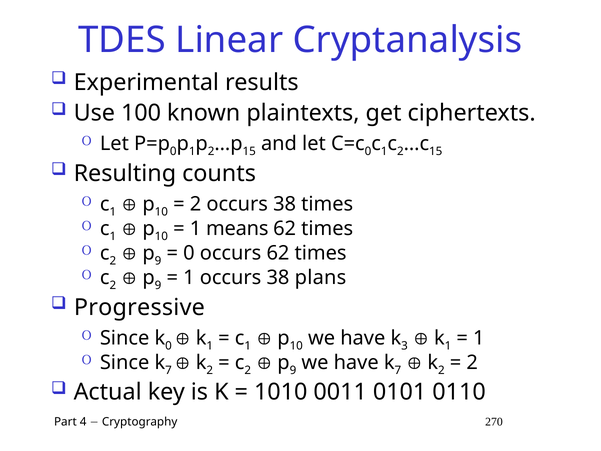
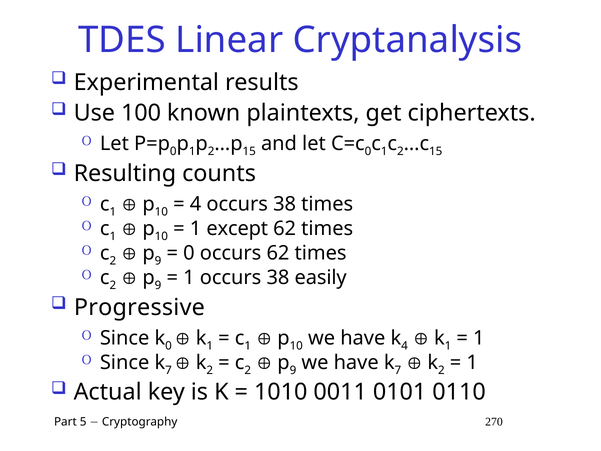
2: 2 -> 4 (196, 204)
means: means -> except (237, 229)
plans: plans -> easily (321, 278)
k 3: 3 -> 4 (405, 346)
2: 2 -> 1 (472, 362)
4: 4 -> 5 (83, 422)
